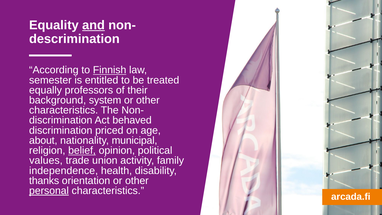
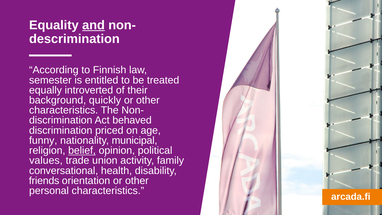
Finnish underline: present -> none (110, 70)
professors: professors -> introverted (89, 90)
system: system -> quickly (105, 100)
about: about -> funny (43, 140)
independence: independence -> conversational (64, 171)
thanks: thanks -> friends (44, 181)
personal underline: present -> none (49, 191)
